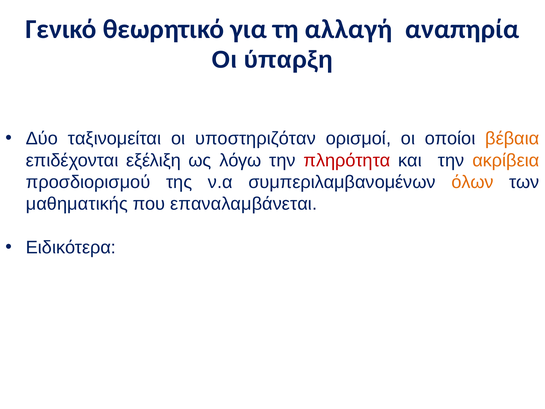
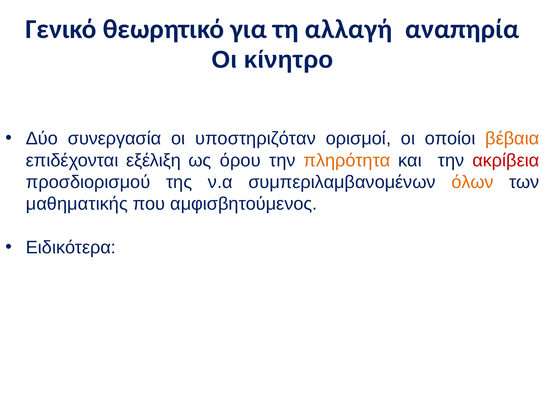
ύπαρξη: ύπαρξη -> κίνητρο (289, 60)
ταξινομείται: ταξινομείται -> συνεργασία (115, 138)
λόγω: λόγω -> όρου (240, 160)
πληρότητα colour: red -> orange (347, 160)
ακρίβεια colour: orange -> red (506, 160)
επαναλαμβάνεται: επαναλαμβάνεται -> αμφισβητούμενος (244, 204)
